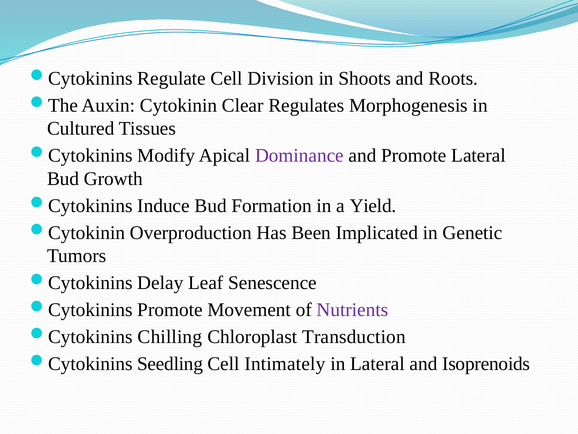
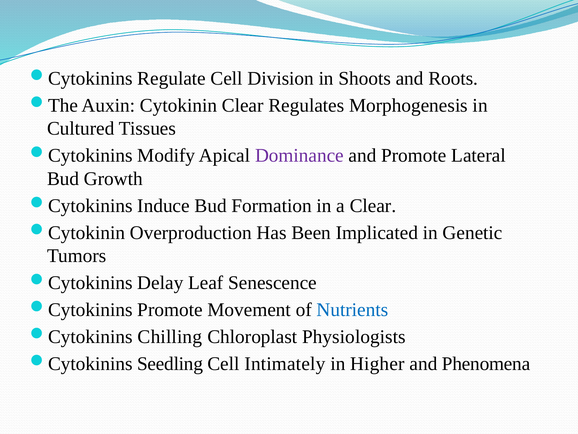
a Yield: Yield -> Clear (373, 206)
Nutrients colour: purple -> blue (352, 310)
Transduction: Transduction -> Physiologists (354, 337)
in Lateral: Lateral -> Higher (377, 363)
Isoprenoids: Isoprenoids -> Phenomena (486, 363)
